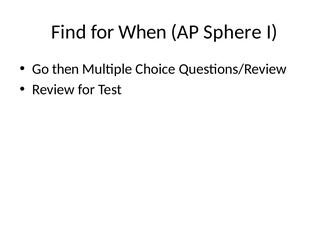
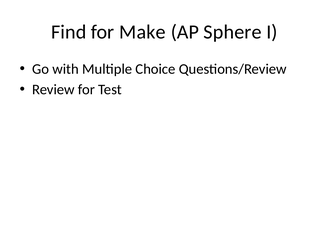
When: When -> Make (142, 32)
then: then -> with (66, 69)
